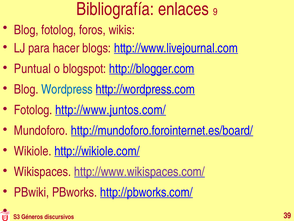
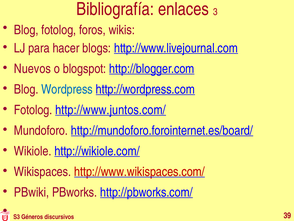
9: 9 -> 3 (215, 12)
Puntual: Puntual -> Nuevos (32, 69)
http://www.wikispaces.com/ colour: purple -> red (139, 171)
